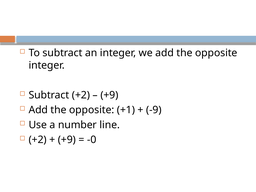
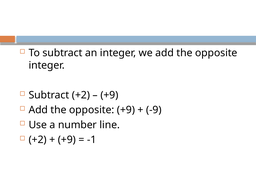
opposite +1: +1 -> +9 (126, 110)
-0: -0 -> -1 (92, 140)
